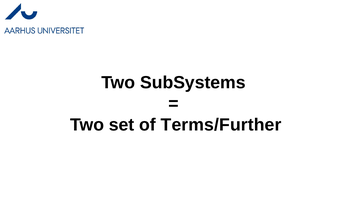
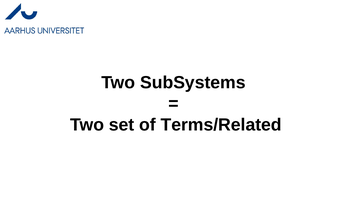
Terms/Further: Terms/Further -> Terms/Related (221, 125)
